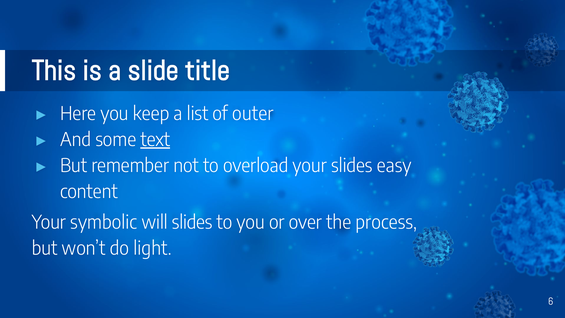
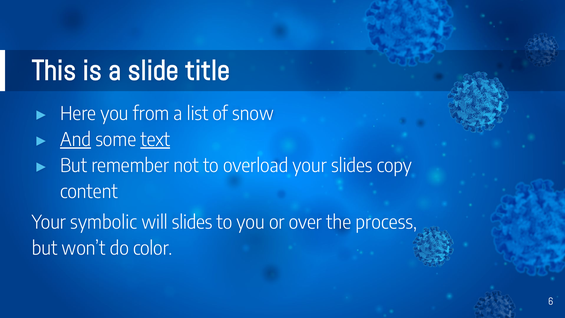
keep: keep -> from (151, 114)
outer: outer -> snow (253, 114)
And underline: none -> present (76, 140)
easy: easy -> copy (394, 166)
light: light -> color (153, 248)
